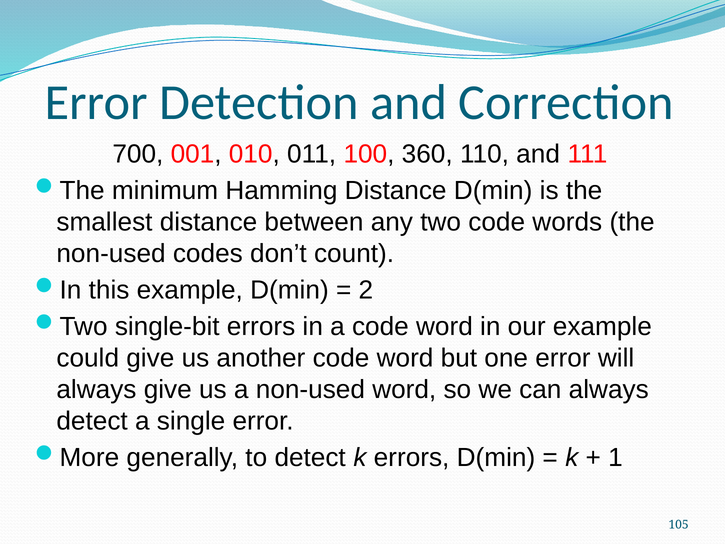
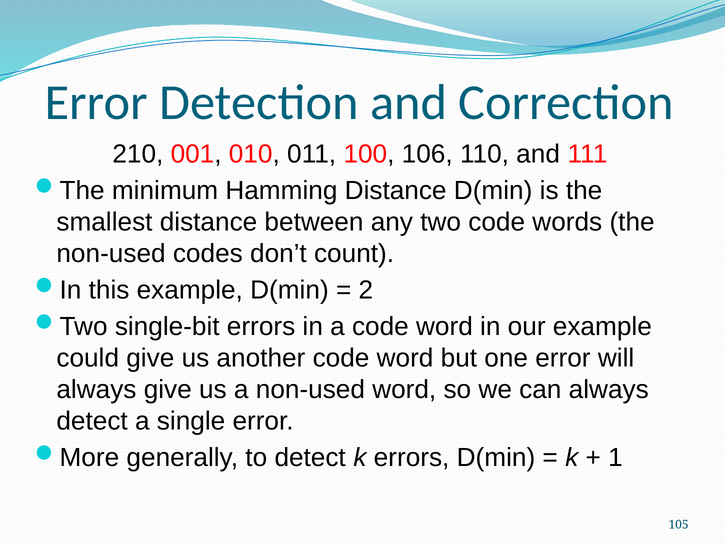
700: 700 -> 210 (138, 154)
360: 360 -> 106 (427, 154)
